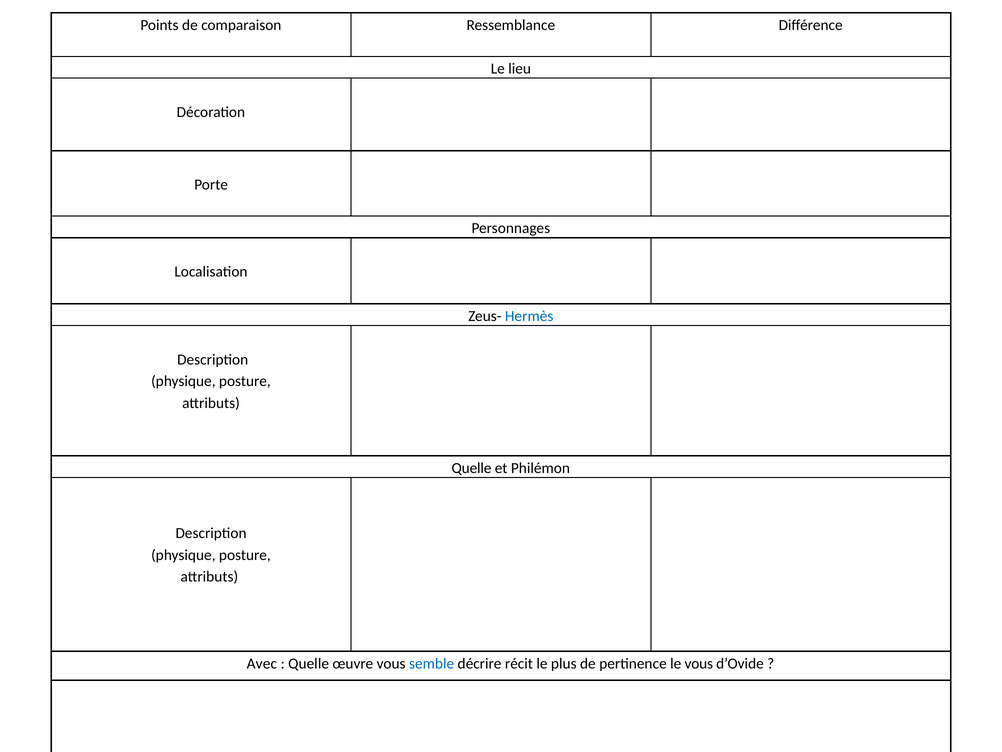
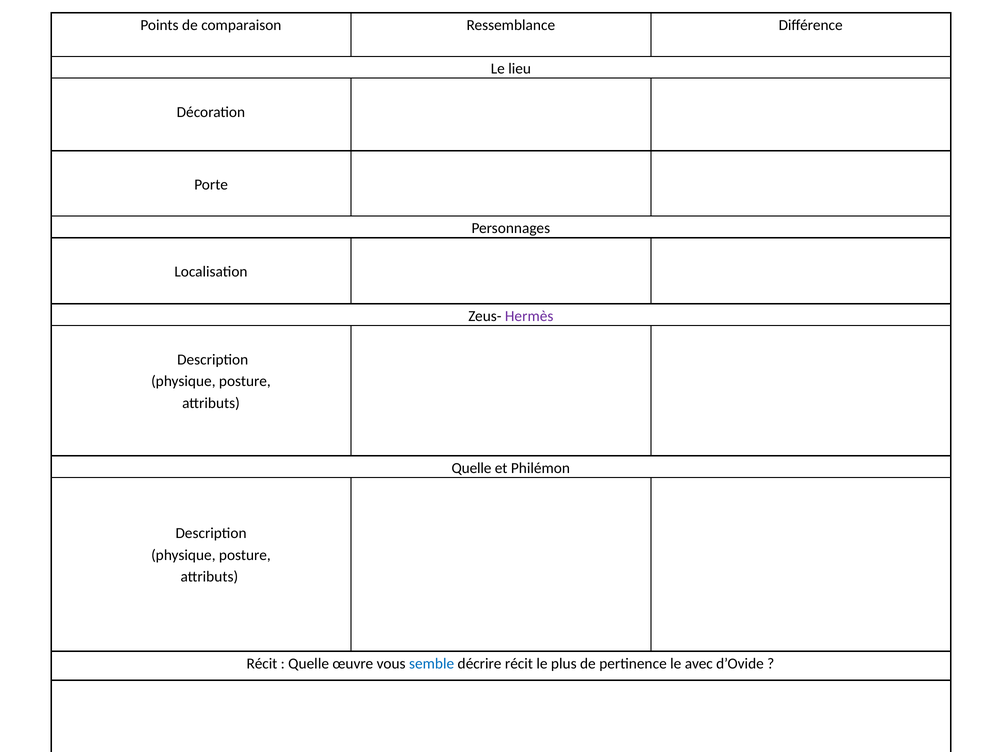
Hermès colour: blue -> purple (529, 316)
Avec: Avec -> Récit (262, 663)
le vous: vous -> avec (699, 663)
